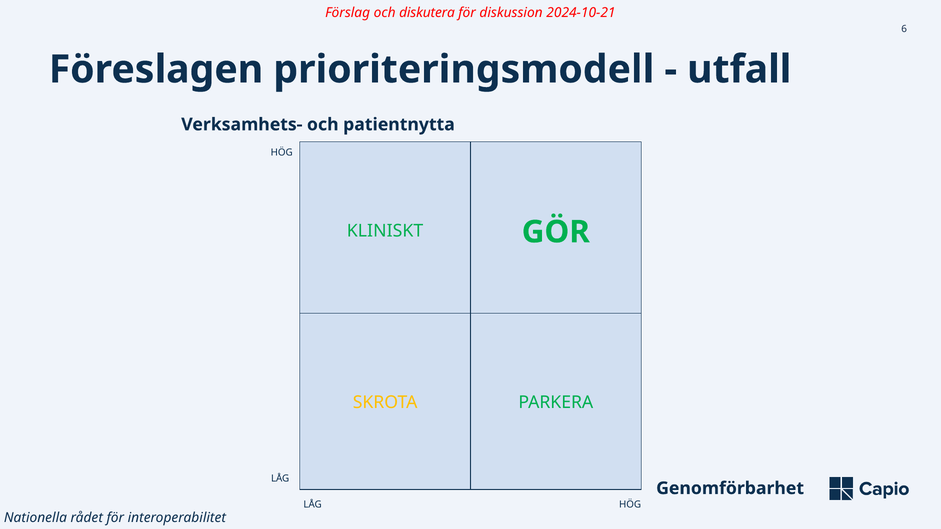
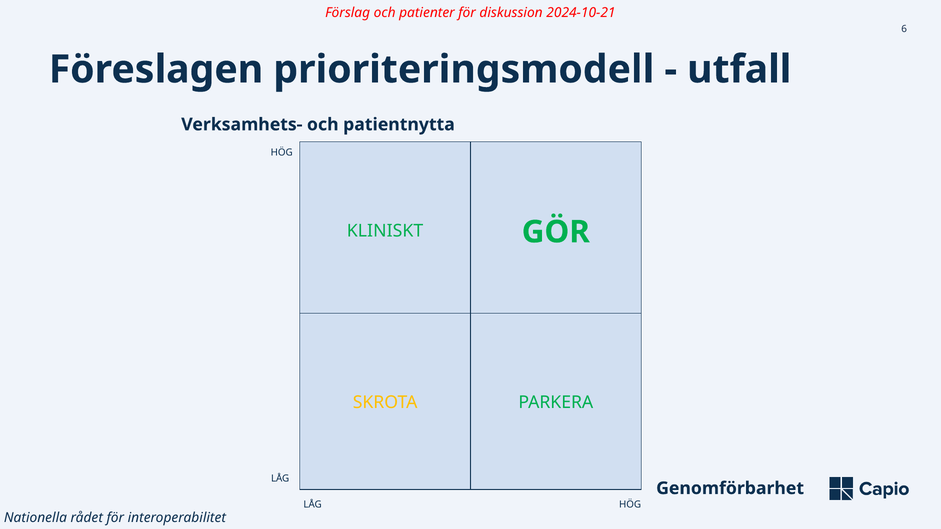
diskutera: diskutera -> patienter (427, 13)
